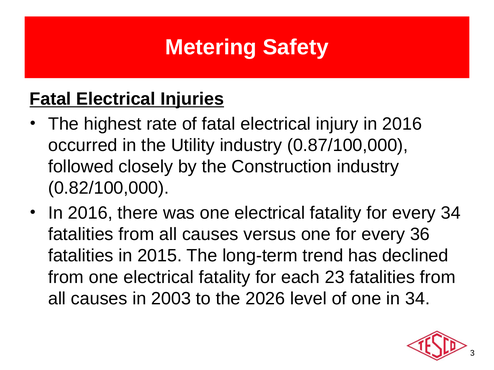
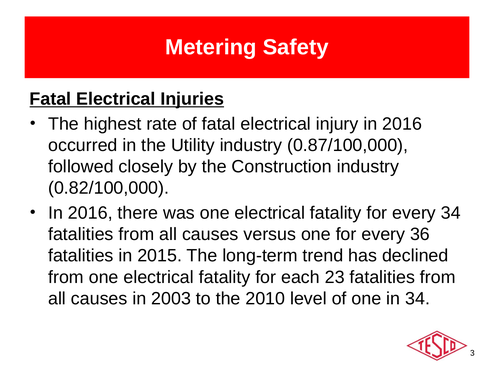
2026: 2026 -> 2010 (265, 299)
